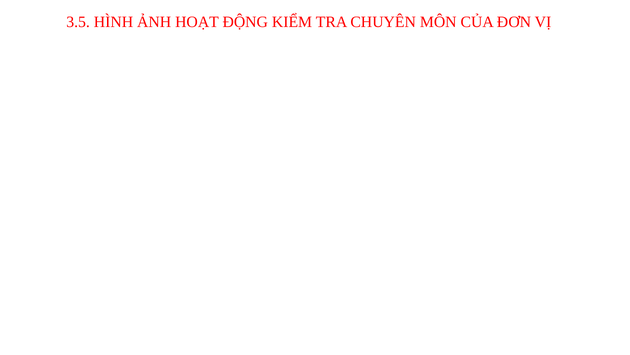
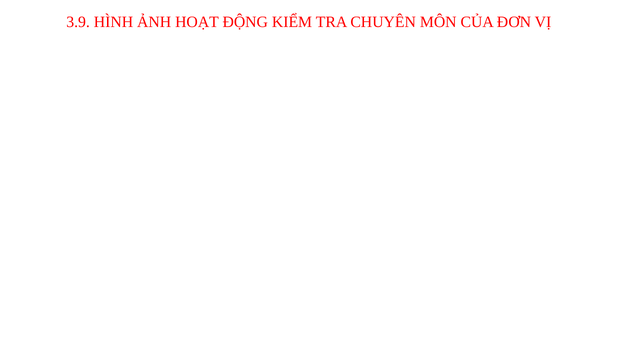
3.5: 3.5 -> 3.9 (78, 22)
